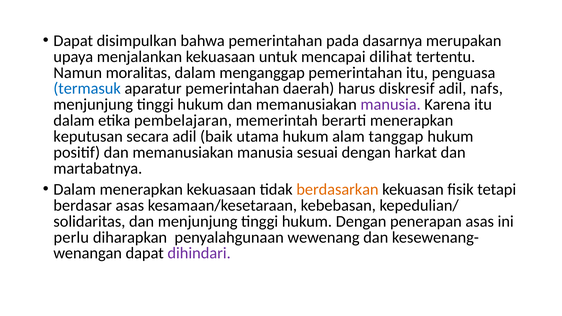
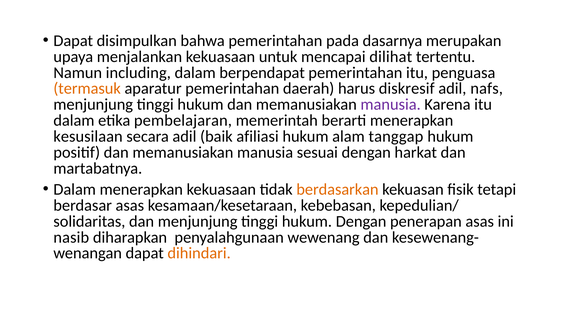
moralitas: moralitas -> including (138, 73)
menganggap: menganggap -> berpendapat (262, 73)
termasuk colour: blue -> orange (87, 89)
keputusan: keputusan -> kesusilaan (88, 136)
utama: utama -> afiliasi (258, 136)
perlu: perlu -> nasib (71, 237)
dihindari colour: purple -> orange (199, 253)
